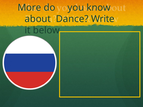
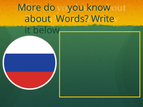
Dance: Dance -> Words (72, 19)
